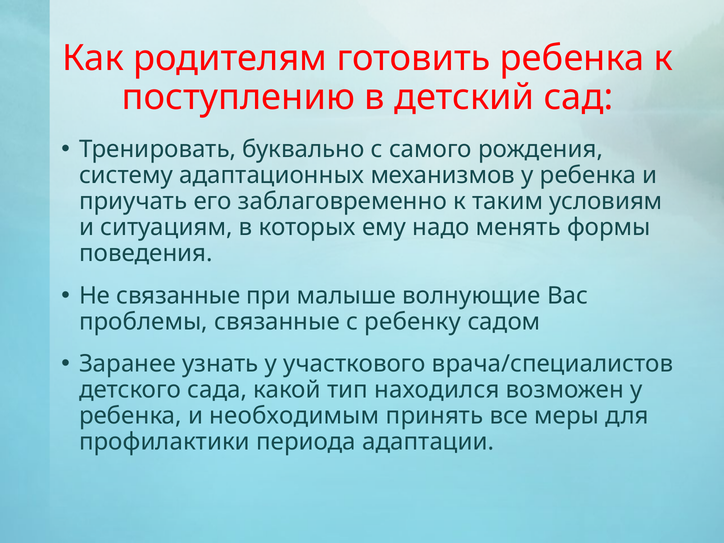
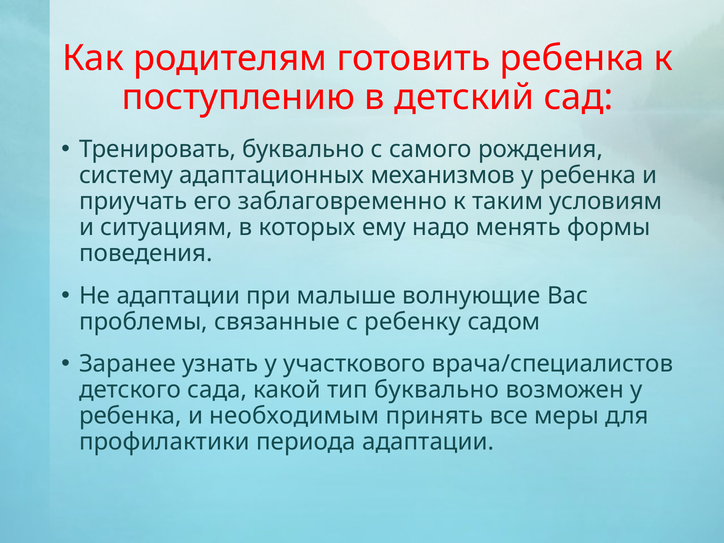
Не связанные: связанные -> адаптации (178, 296)
тип находился: находился -> буквально (437, 390)
